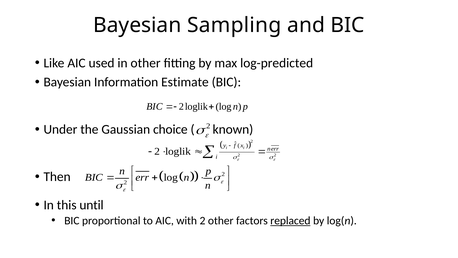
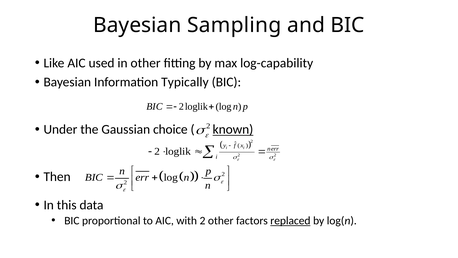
log-predicted: log-predicted -> log-capability (277, 63)
Estimate: Estimate -> Typically (185, 82)
known underline: none -> present (233, 129)
until: until -> data (92, 205)
